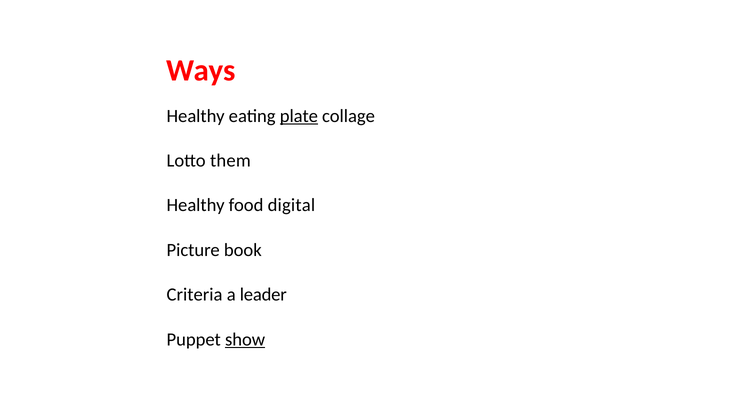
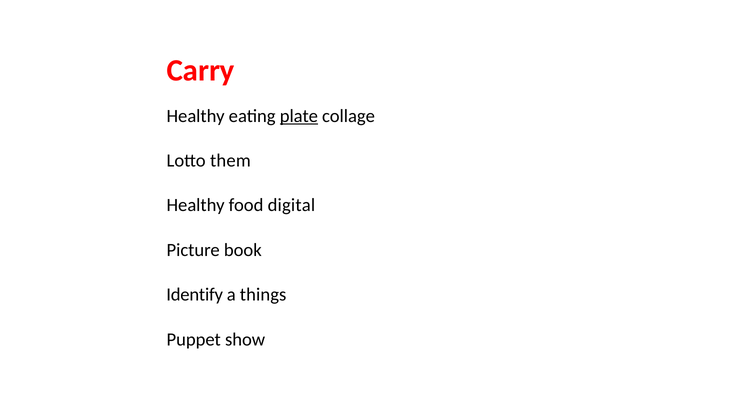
Ways: Ways -> Carry (201, 70)
Criteria: Criteria -> Identify (195, 294)
leader: leader -> things (263, 294)
show underline: present -> none (245, 339)
